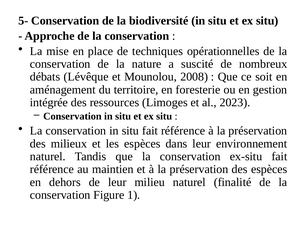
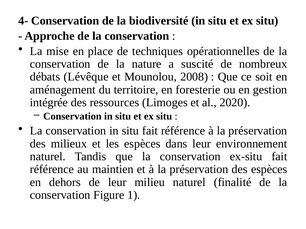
5-: 5- -> 4- (23, 21)
2023: 2023 -> 2020 (235, 103)
